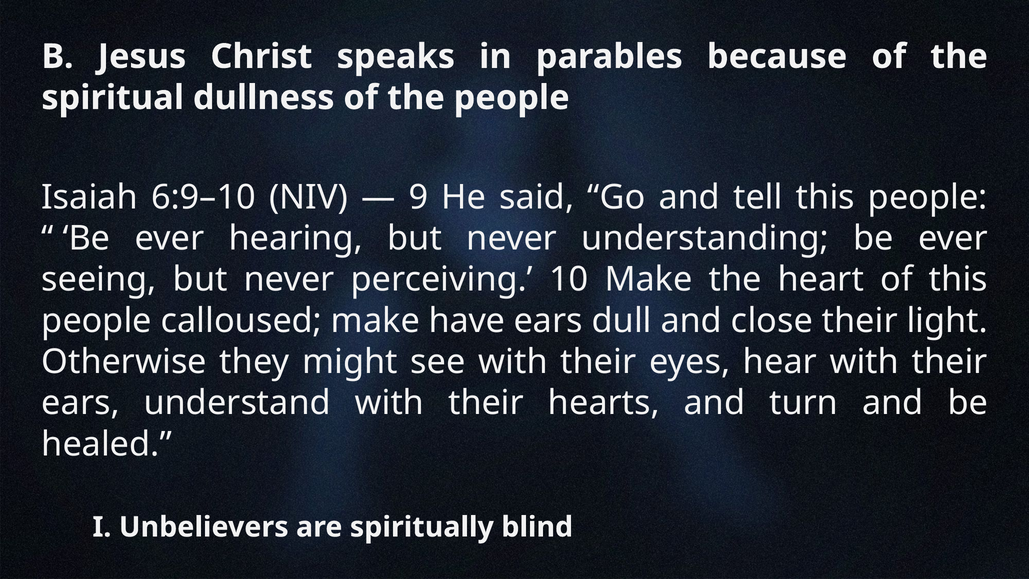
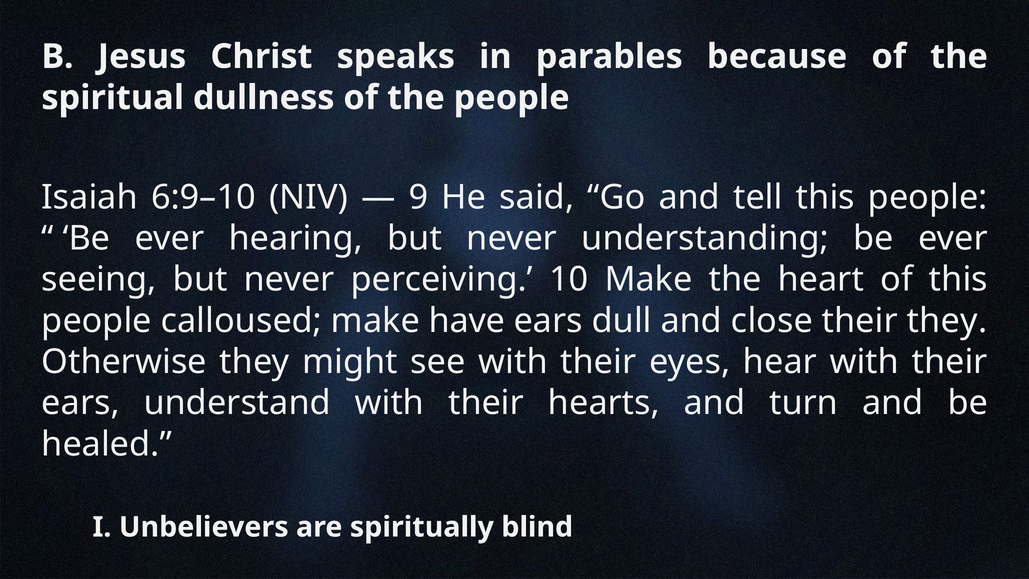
their light: light -> they (947, 321)
